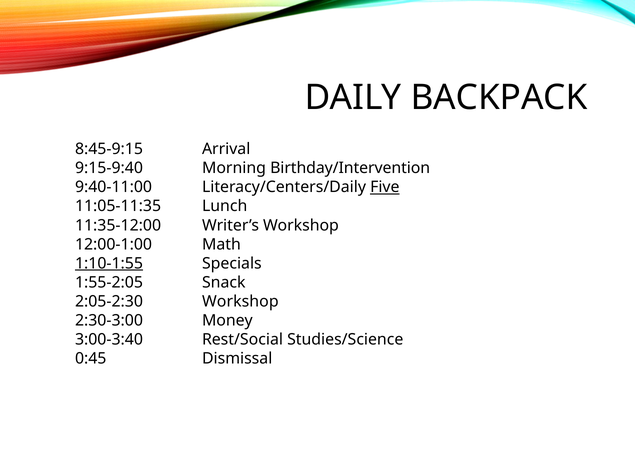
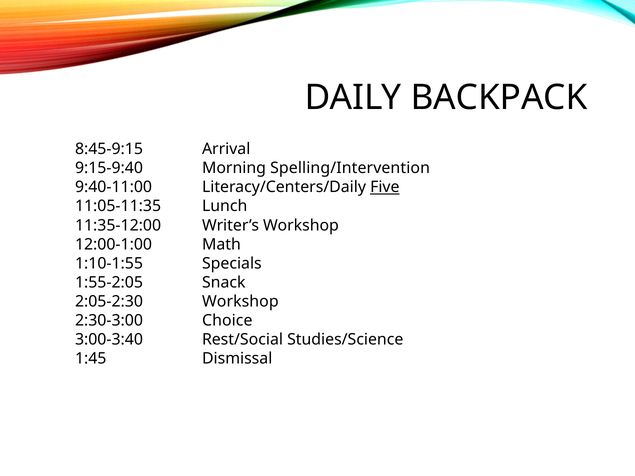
Birthday/Intervention: Birthday/Intervention -> Spelling/Intervention (350, 168)
1:10-1:55 underline: present -> none (109, 264)
Money: Money -> Choice (227, 321)
0:45: 0:45 -> 1:45 (91, 359)
